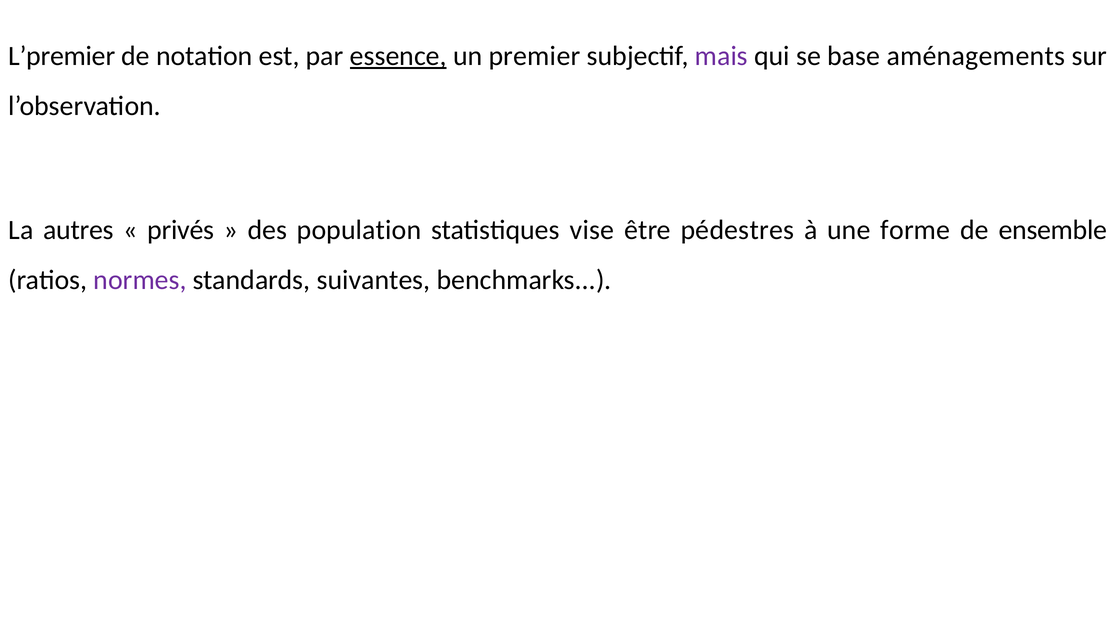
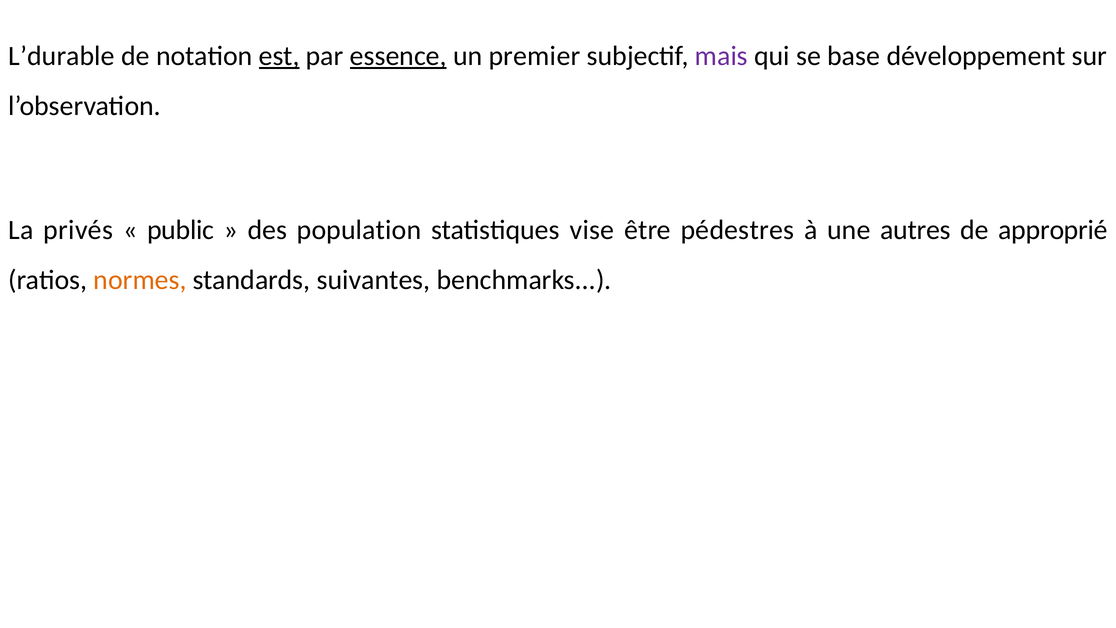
L’premier: L’premier -> L’durable (62, 56)
est underline: none -> present (279, 56)
aménagements: aménagements -> développement (976, 56)
autres: autres -> privés (78, 230)
privés: privés -> public (181, 230)
forme: forme -> autres (916, 230)
ensemble: ensemble -> approprié (1053, 230)
normes colour: purple -> orange (140, 280)
